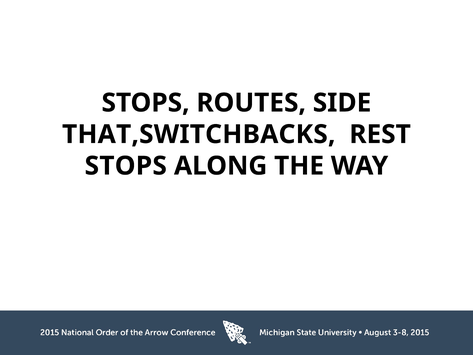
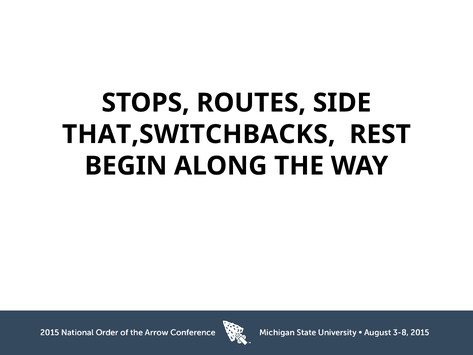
STOPS: STOPS -> BEGIN (126, 166)
